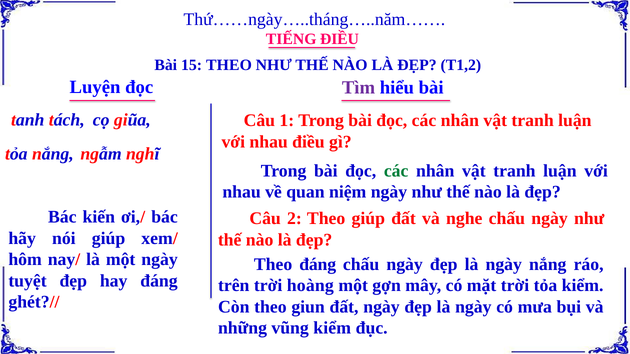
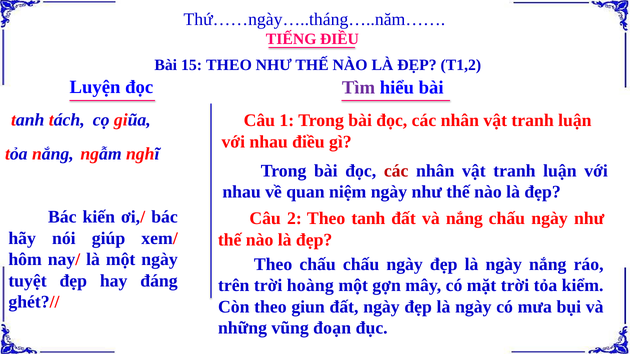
các colour: green -> red (396, 171)
Theo giúp: giúp -> tanh (368, 218)
và nghe: nghe -> nắng (464, 218)
Theo đáng: đáng -> chấu (318, 264)
vũng kiểm: kiểm -> đoạn (332, 328)
